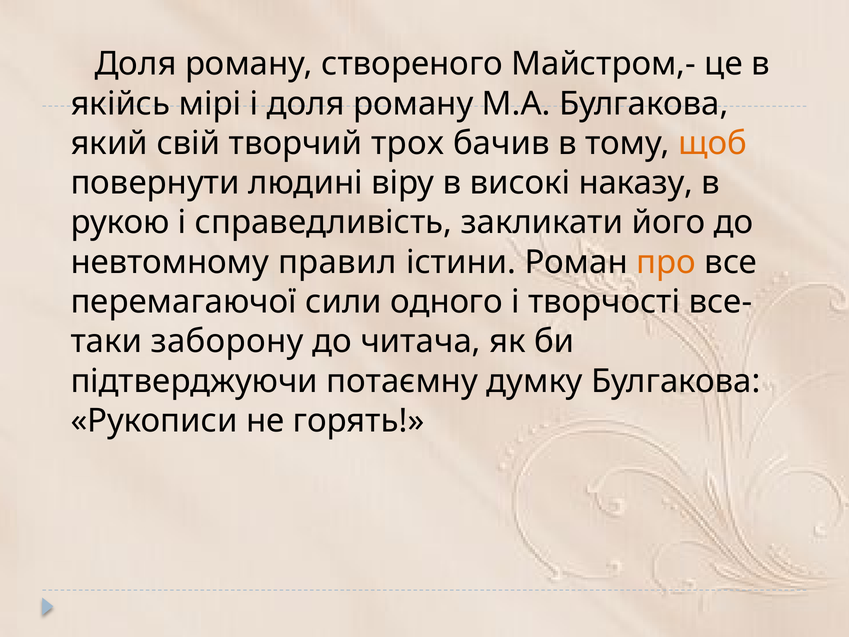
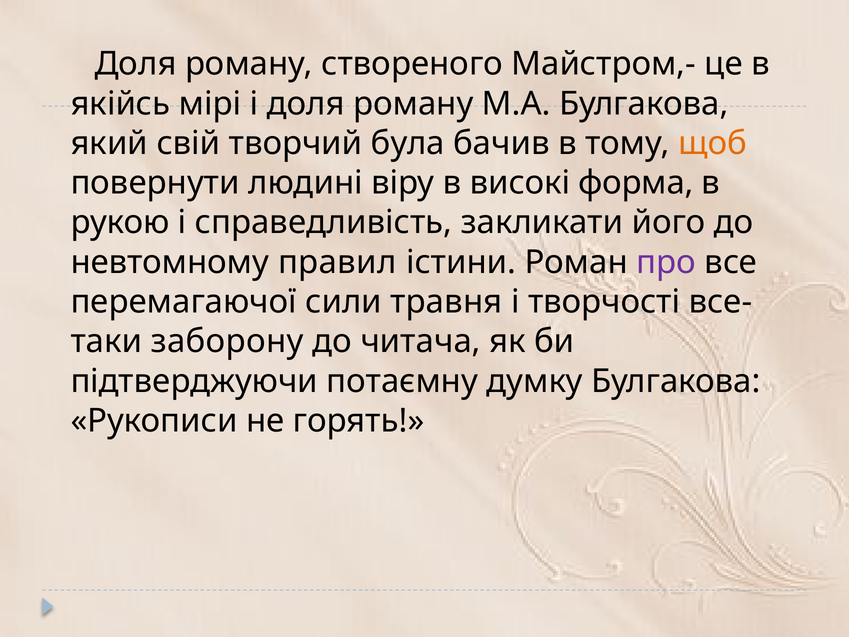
трох: трох -> була (408, 143)
наказу: наказу -> форма (636, 183)
про colour: orange -> purple (666, 262)
одного: одного -> травня (446, 302)
